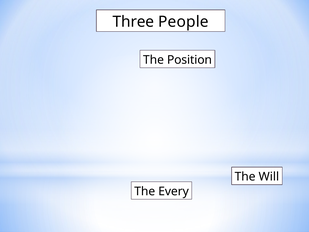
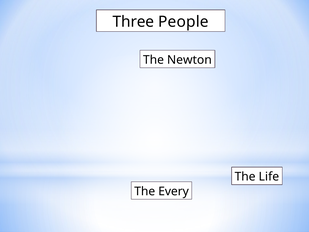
Position: Position -> Newton (189, 60)
Will: Will -> Life (269, 177)
